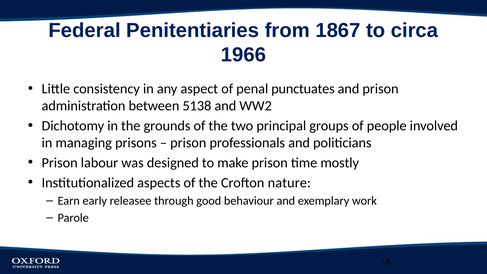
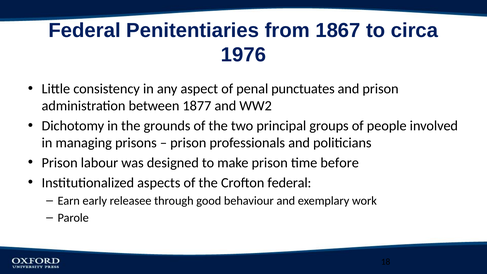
1966: 1966 -> 1976 (244, 55)
5138: 5138 -> 1877 (197, 106)
mostly: mostly -> before (340, 163)
Crofton nature: nature -> federal (289, 183)
